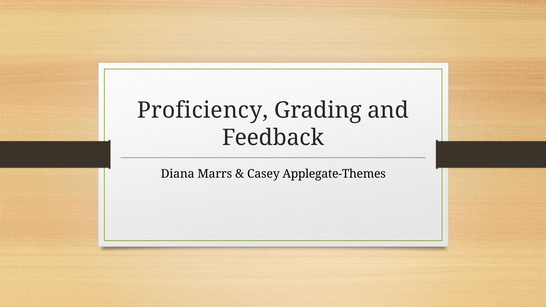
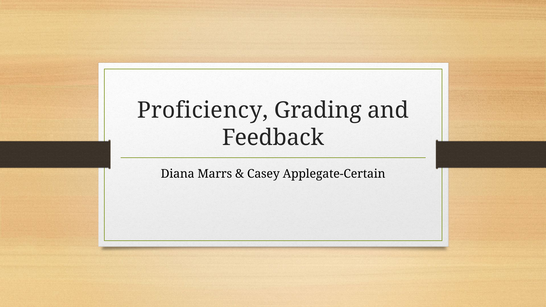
Applegate-Themes: Applegate-Themes -> Applegate-Certain (334, 174)
